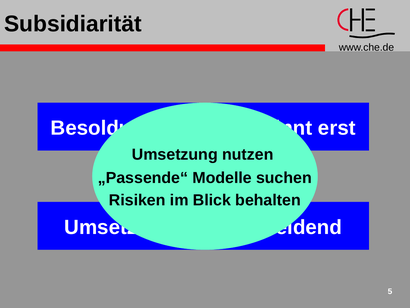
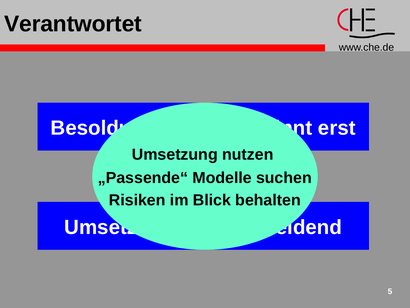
Subsidiarität: Subsidiarität -> Verantwortet (73, 24)
